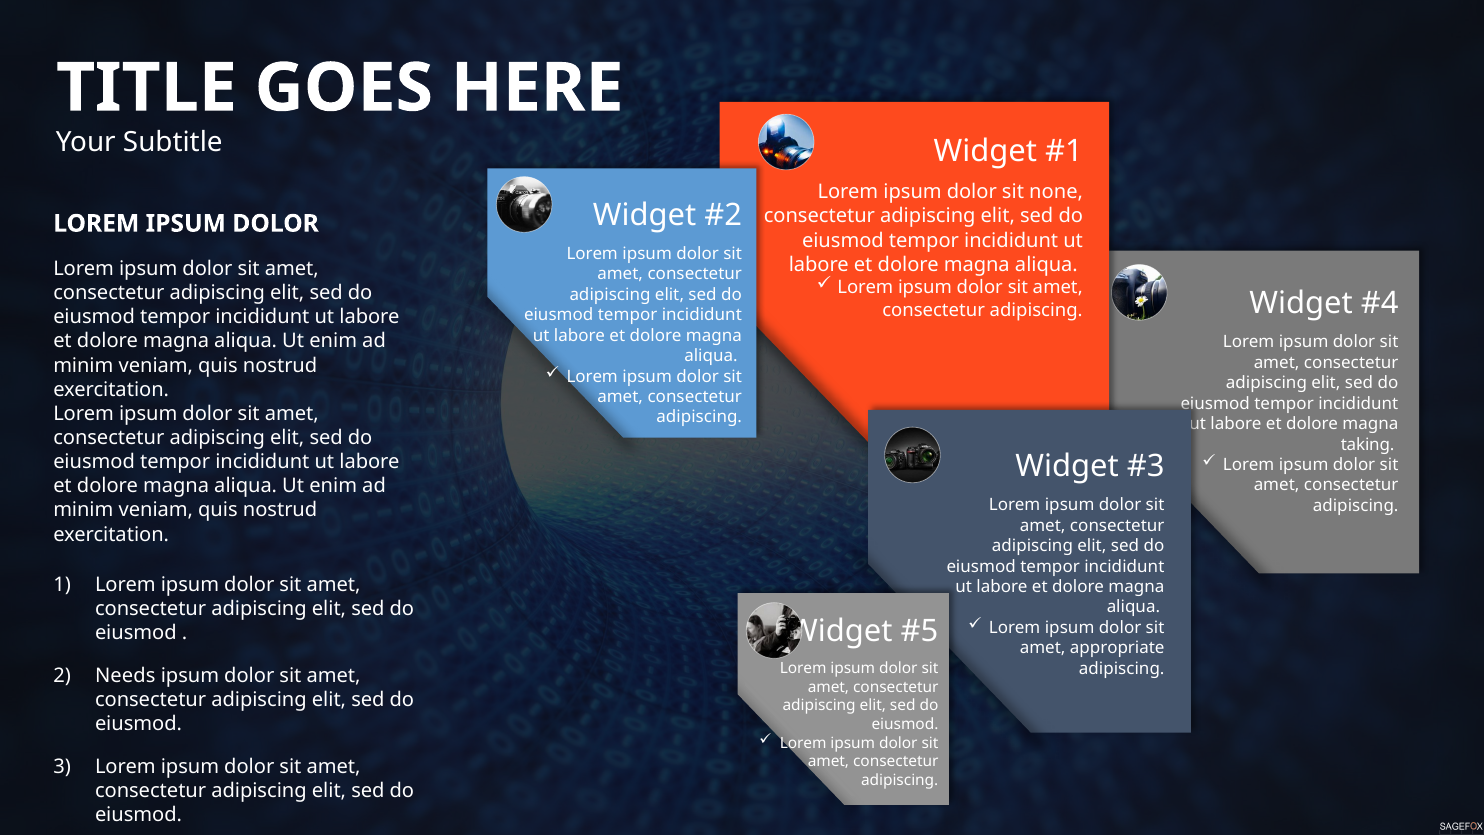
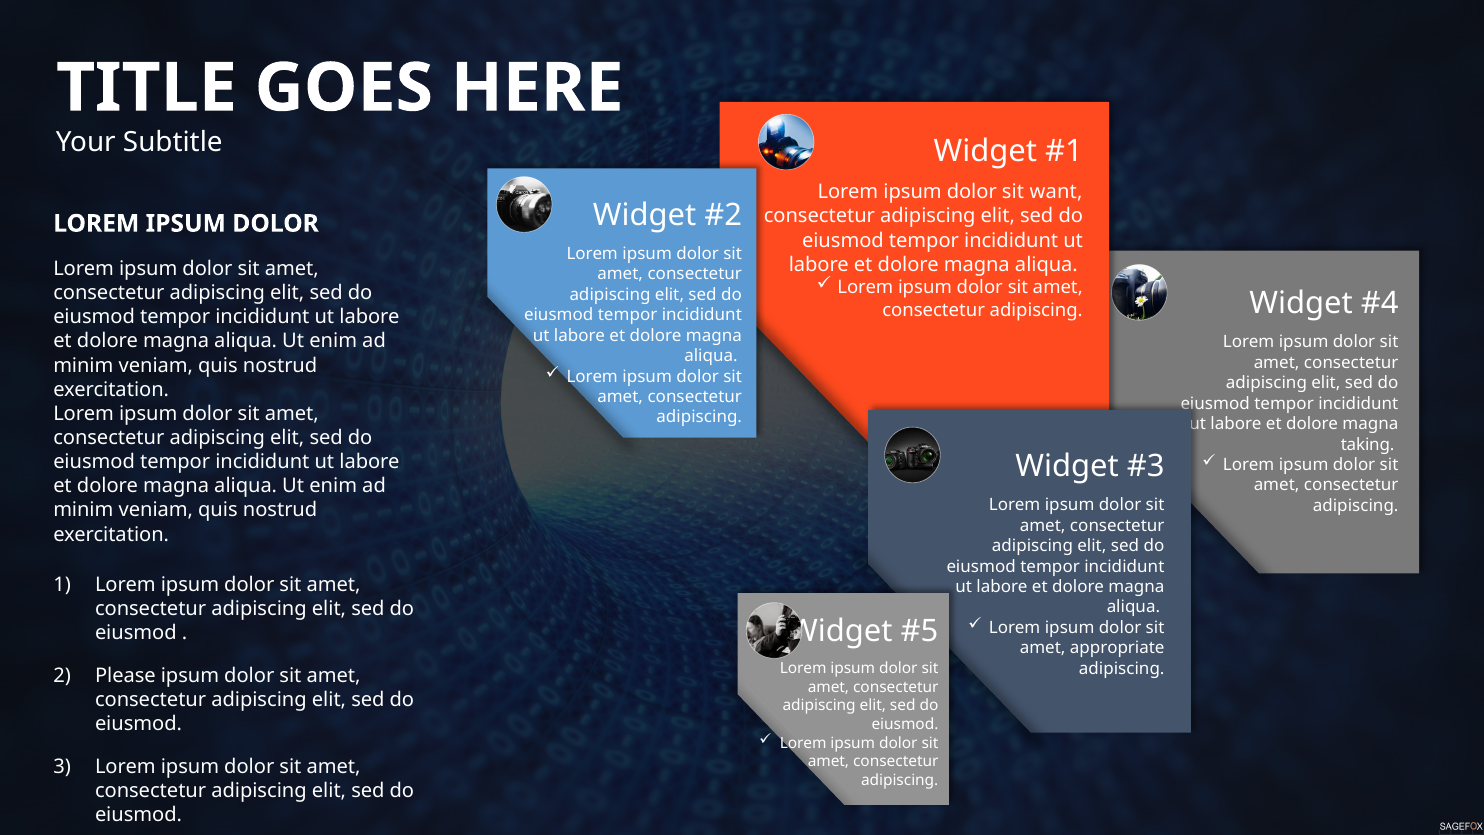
none: none -> want (1056, 192)
Needs: Needs -> Please (125, 675)
